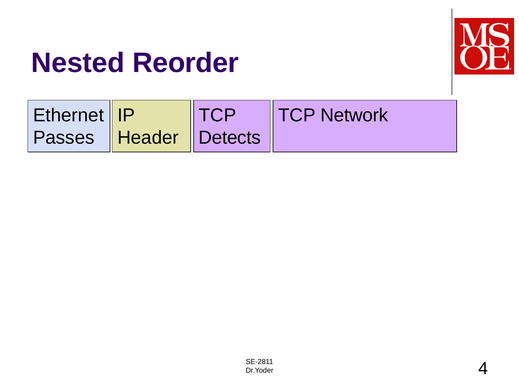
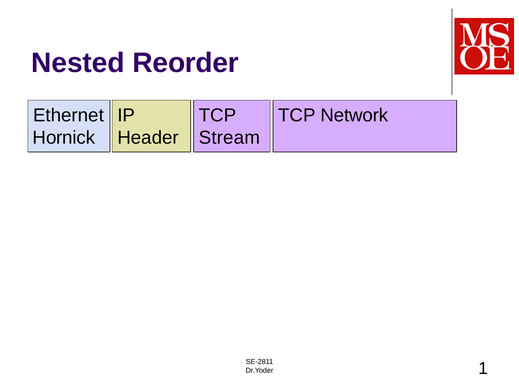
Passes: Passes -> Hornick (64, 138)
Detects: Detects -> Stream (230, 138)
4: 4 -> 1 (483, 369)
